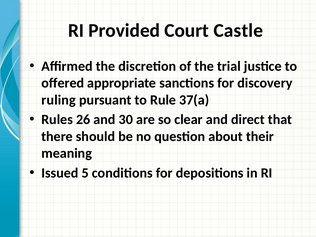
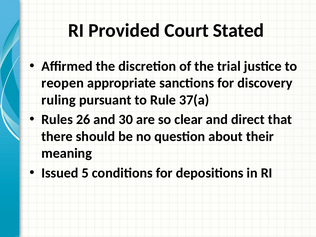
Castle: Castle -> Stated (238, 30)
offered: offered -> reopen (63, 83)
